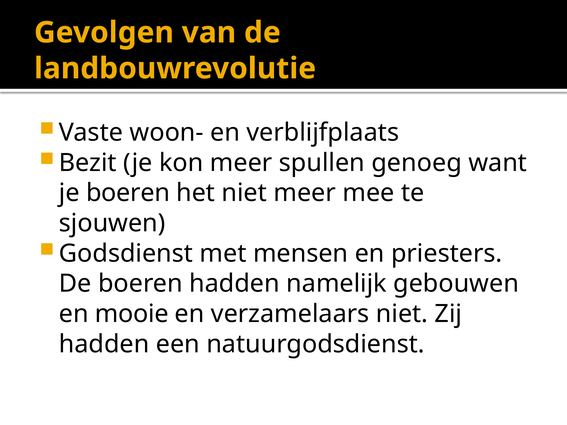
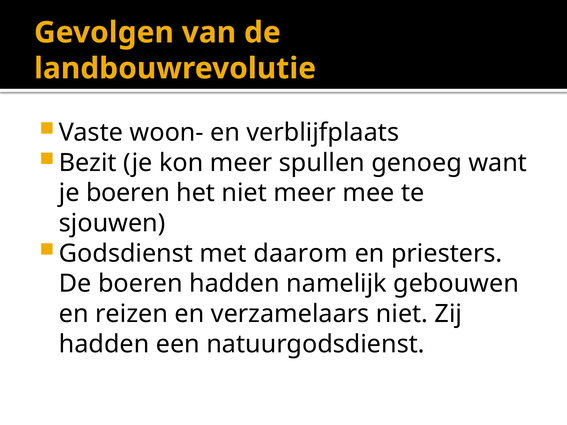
mensen: mensen -> daarom (300, 254)
mooie: mooie -> reizen (132, 314)
